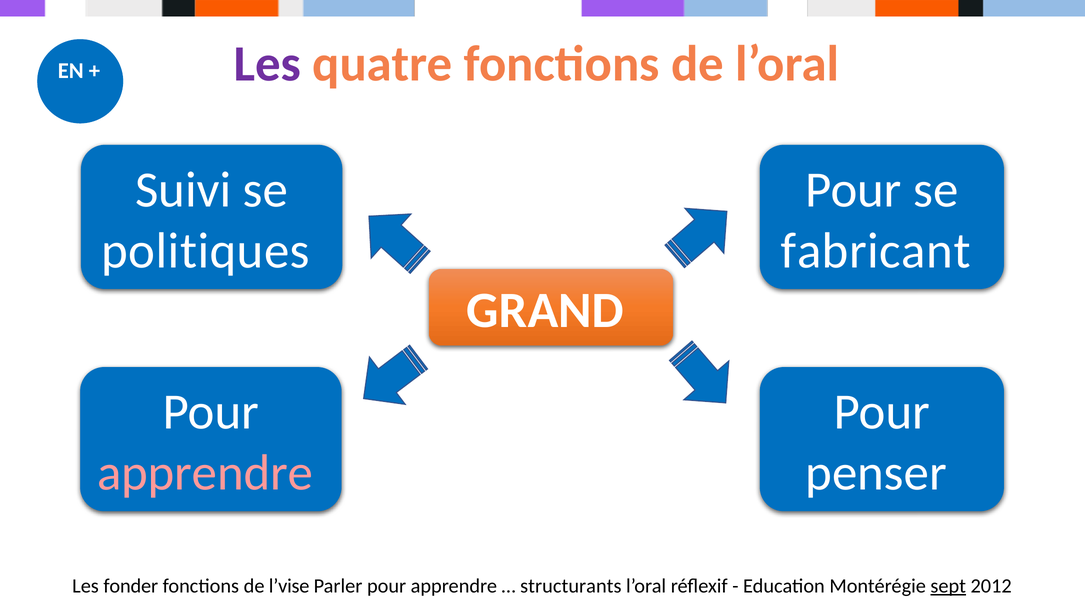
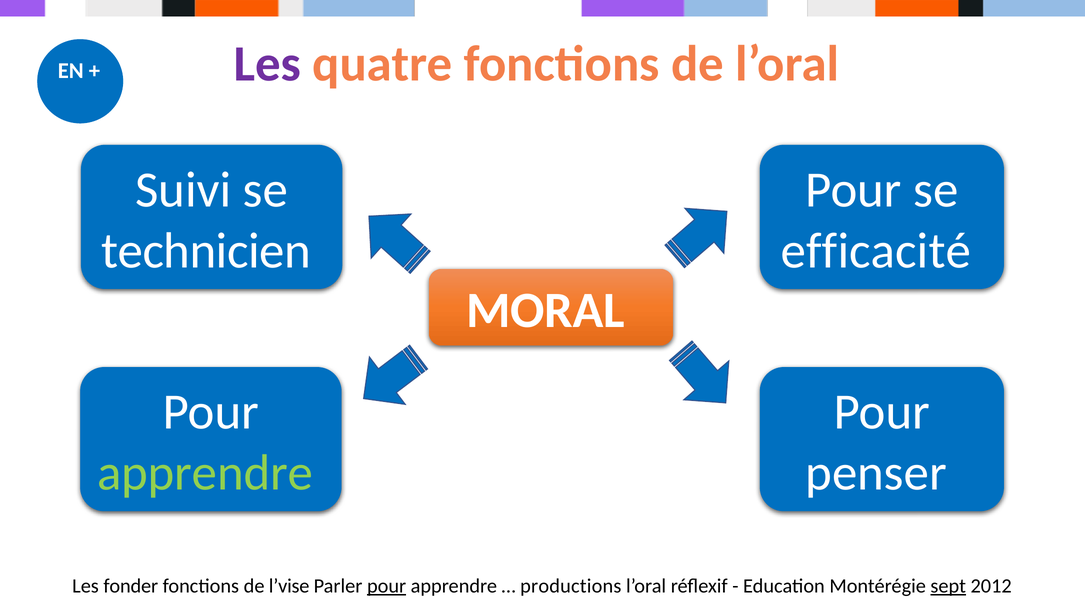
politiques: politiques -> technicien (206, 251)
fabricant: fabricant -> efficacité (876, 251)
GRAND: GRAND -> MORAL (545, 311)
apprendre colour: pink -> light green (205, 473)
pour underline: none -> present (387, 586)
structurants: structurants -> productions (571, 586)
